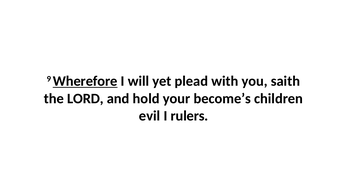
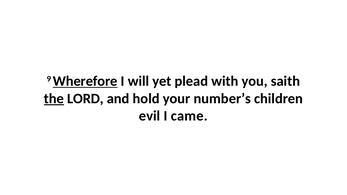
the underline: none -> present (54, 99)
become’s: become’s -> number’s (222, 99)
rulers: rulers -> came (189, 116)
